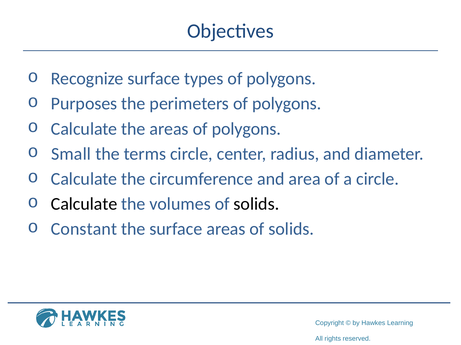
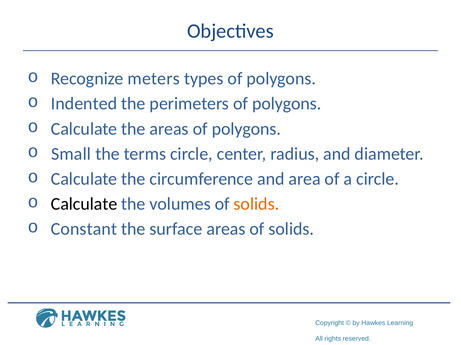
Recognize surface: surface -> meters (154, 79)
Purposes: Purposes -> Indented (84, 104)
solids colour: black -> orange (256, 204)
